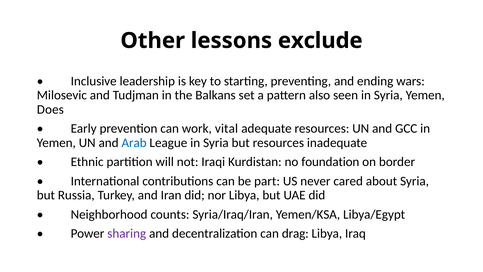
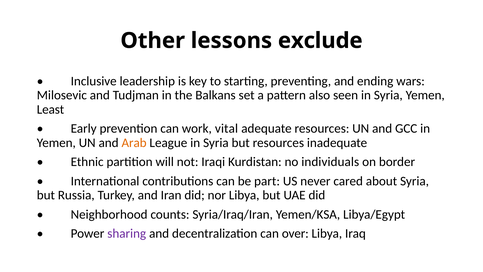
Does: Does -> Least (50, 109)
Arab colour: blue -> orange (134, 143)
foundation: foundation -> individuals (330, 162)
drag: drag -> over (295, 233)
